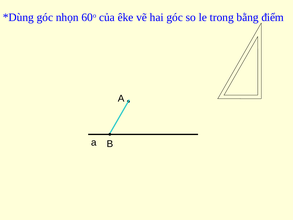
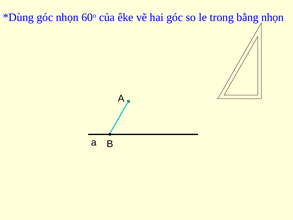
bằng điểm: điểm -> nhọn (273, 17)
